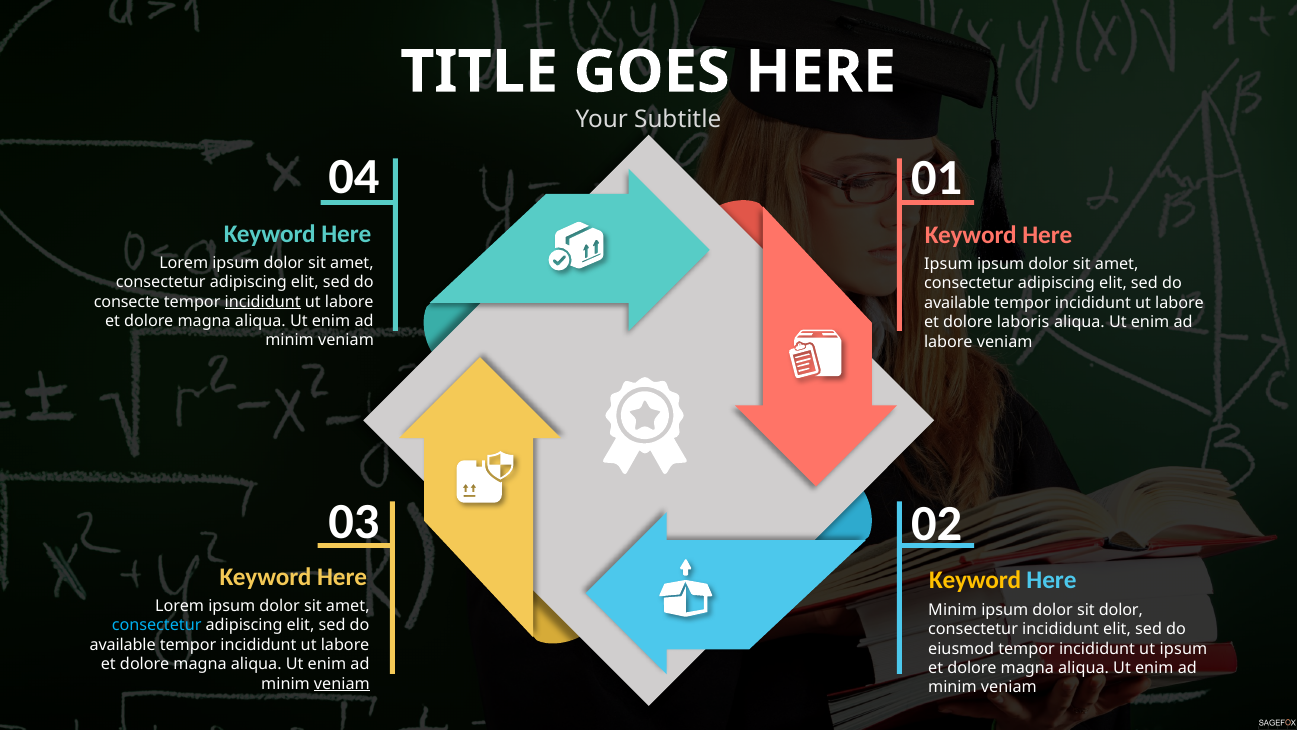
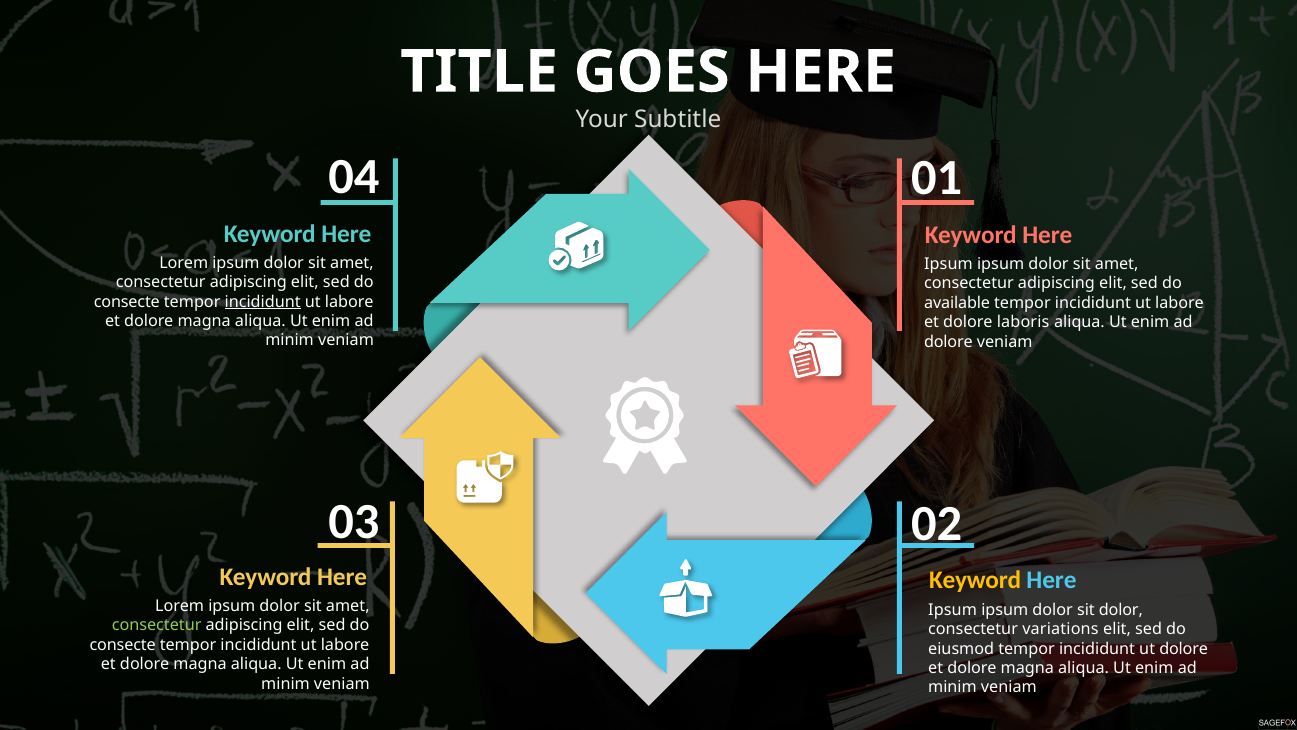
labore: labore -> dolore (948, 342)
Minim: Minim -> Ipsum (953, 609)
consectetur colour: light blue -> light green (157, 625)
consectetur incididunt: incididunt -> variations (1061, 629)
available: available -> consecte (123, 645)
ut ipsum: ipsum -> dolore (1184, 648)
veniam underline: present -> none (342, 683)
